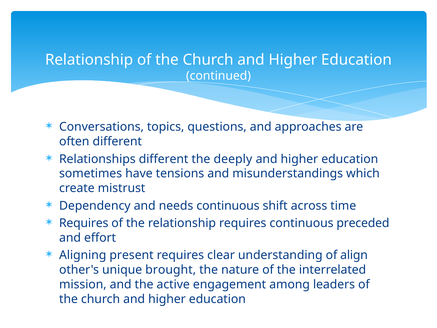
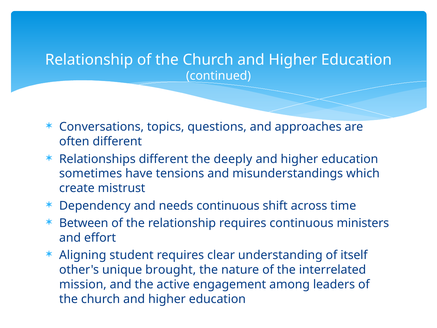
Requires: Requires -> Between (84, 223)
preceded: preceded -> ministers (363, 223)
present: present -> student (132, 255)
align: align -> itself (354, 255)
